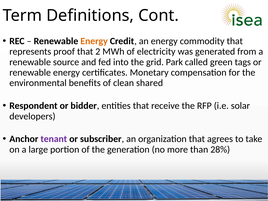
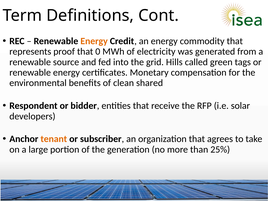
2: 2 -> 0 (98, 52)
Park: Park -> Hills (174, 62)
tenant colour: purple -> orange (54, 139)
28%: 28% -> 25% (220, 149)
